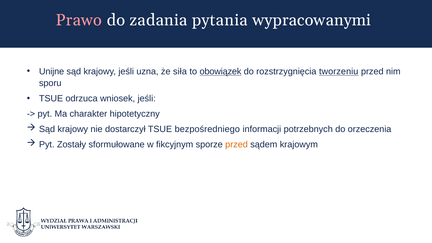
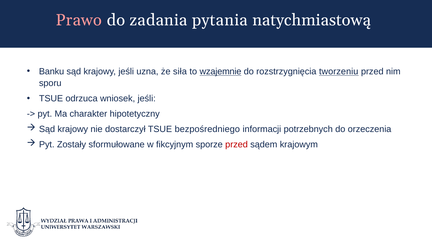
wypracowanymi: wypracowanymi -> natychmiastową (312, 20)
Unijne: Unijne -> Banku (52, 71)
obowiązek: obowiązek -> wzajemnie (221, 71)
przed colour: orange -> red (237, 144)
